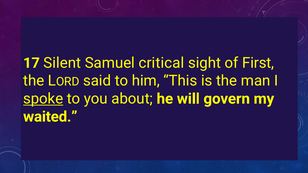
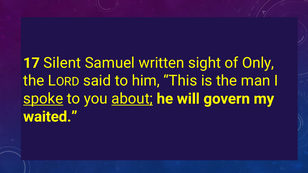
critical: critical -> written (161, 63)
First: First -> Only (258, 63)
about underline: none -> present (132, 99)
